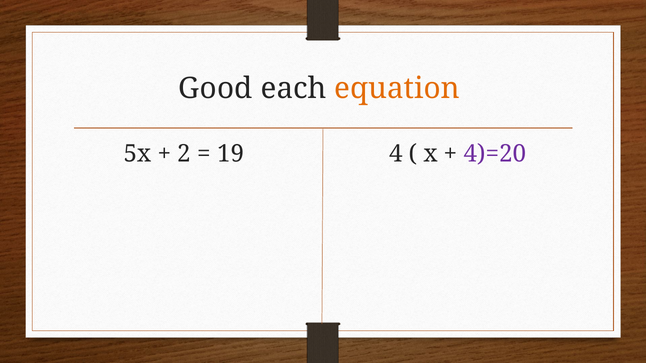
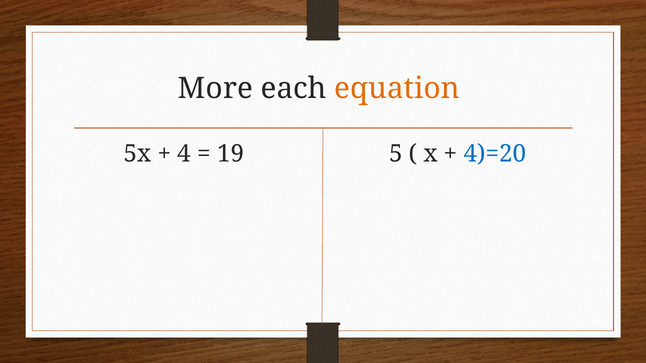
Good: Good -> More (215, 89)
2: 2 -> 4 (184, 154)
4: 4 -> 5 (396, 154)
4)=20 colour: purple -> blue (495, 154)
